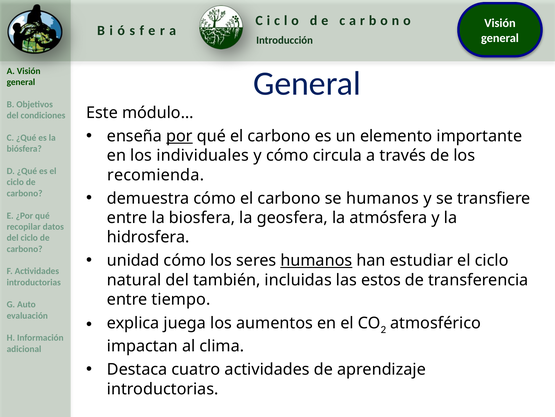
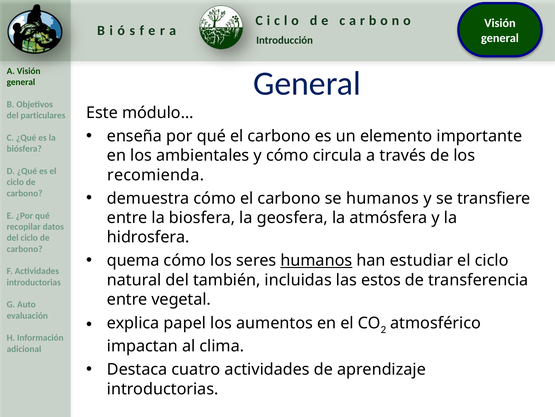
condiciones: condiciones -> particulares (43, 115)
por underline: present -> none (179, 136)
individuales: individuales -> ambientales (203, 155)
unidad: unidad -> quema (133, 260)
tiempo: tiempo -> vegetal (181, 299)
juega: juega -> papel (185, 323)
